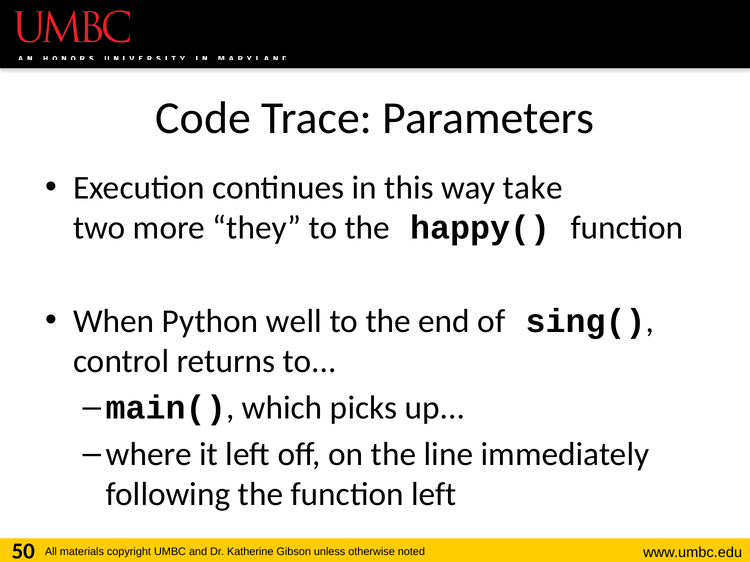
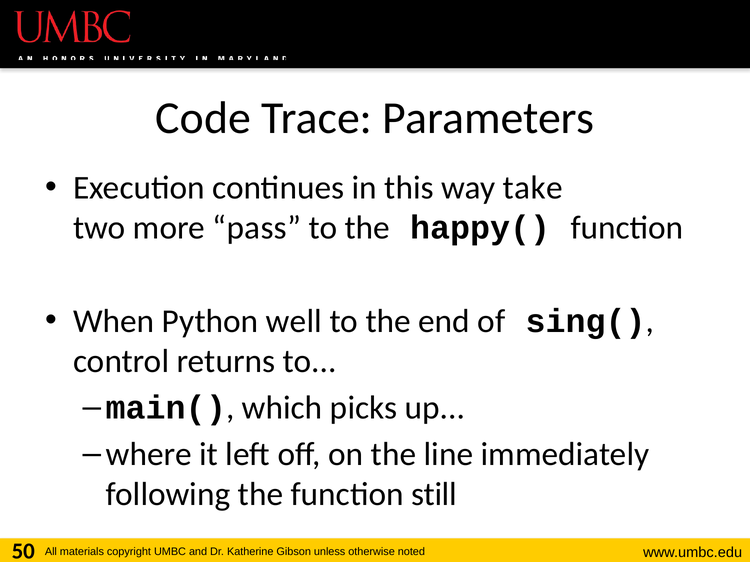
they: they -> pass (257, 228)
function left: left -> still (434, 495)
